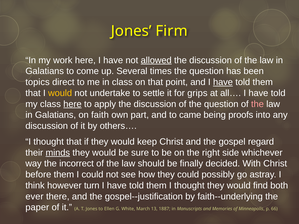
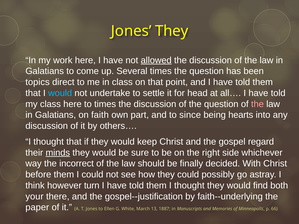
Jones Firm: Firm -> They (172, 31)
have underline: present -> none (223, 82)
would colour: yellow -> light blue (60, 93)
grips: grips -> head (197, 93)
here underline: present -> none (72, 104)
to apply: apply -> times (105, 104)
came: came -> since (190, 115)
proofs: proofs -> hearts (241, 115)
ever: ever -> your (34, 197)
